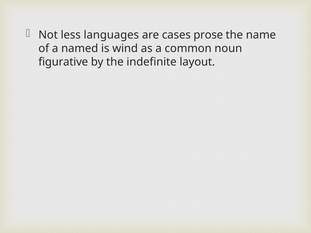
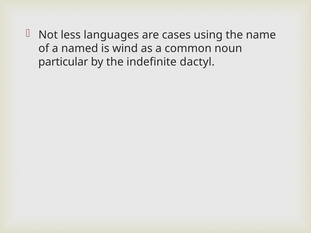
prose: prose -> using (208, 35)
figurative: figurative -> particular (63, 62)
layout: layout -> dactyl (197, 62)
